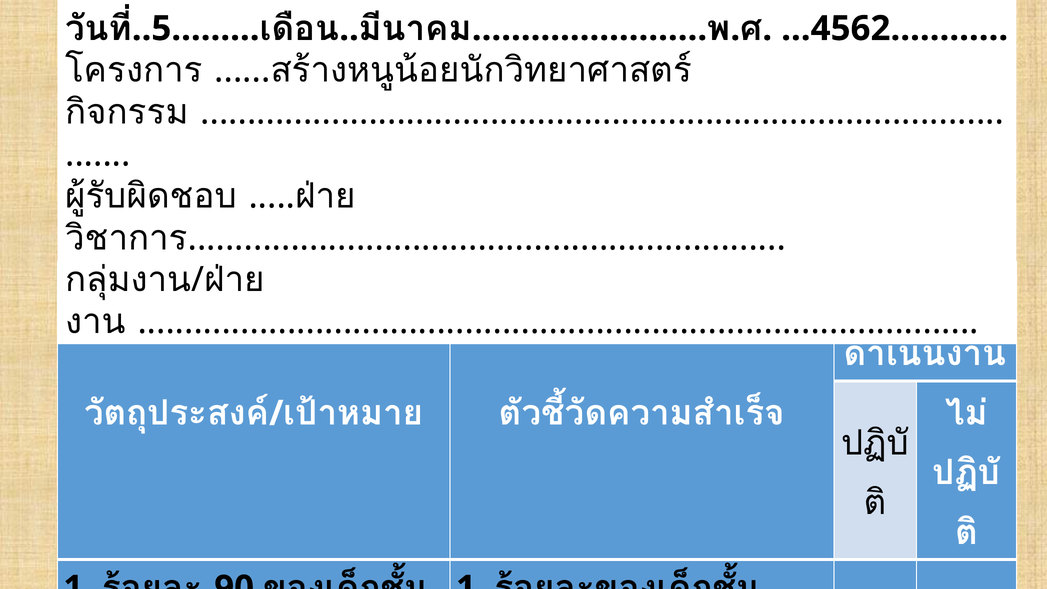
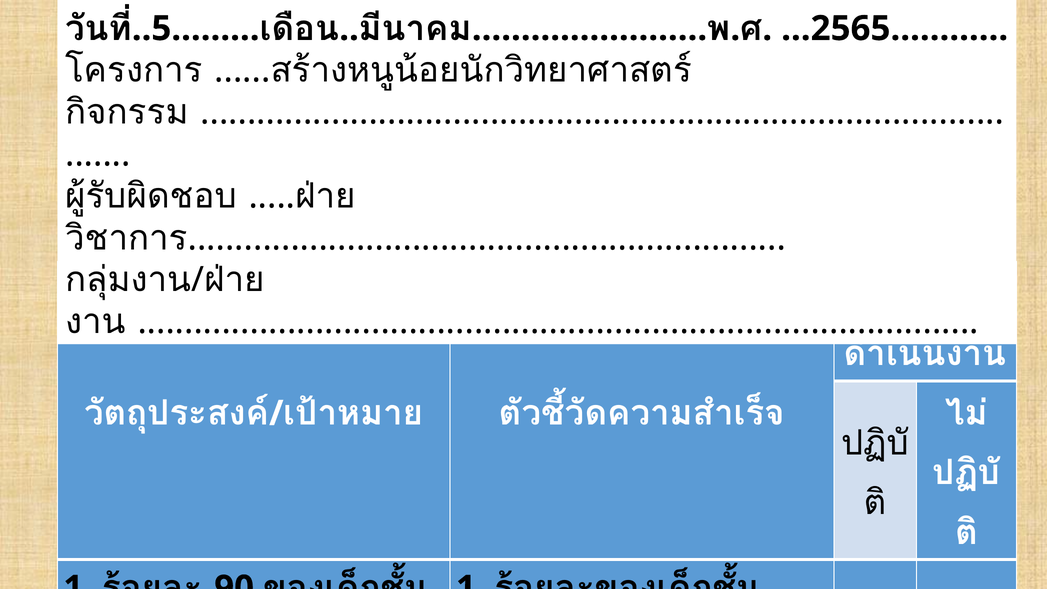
...4562: ...4562 -> ...2565 (895, 29)
